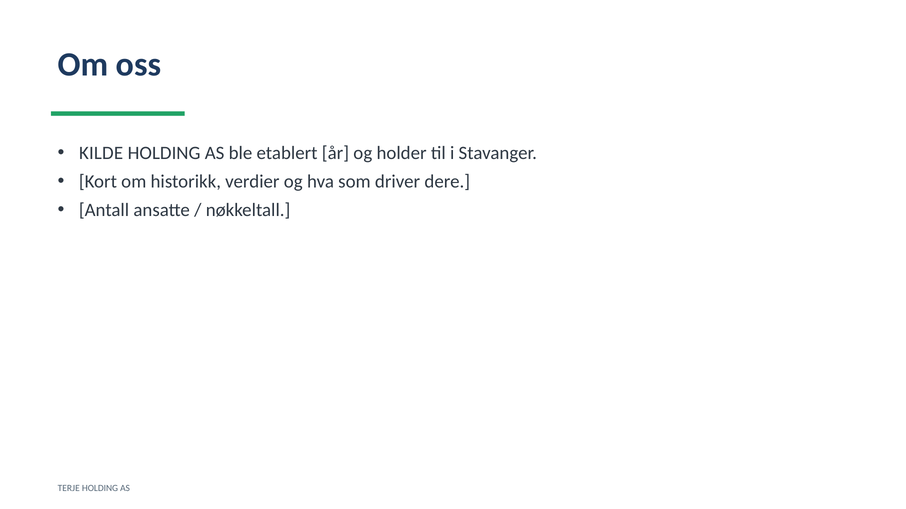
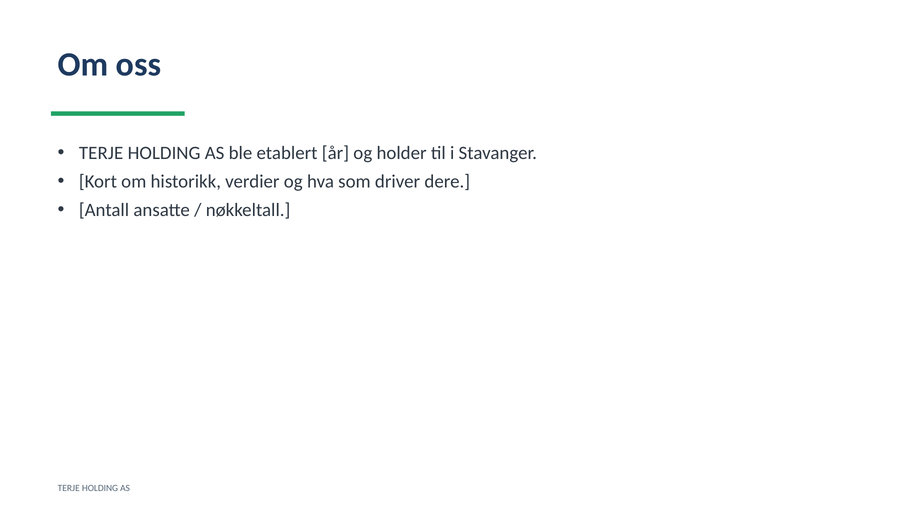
KILDE: KILDE -> TERJE (101, 153)
